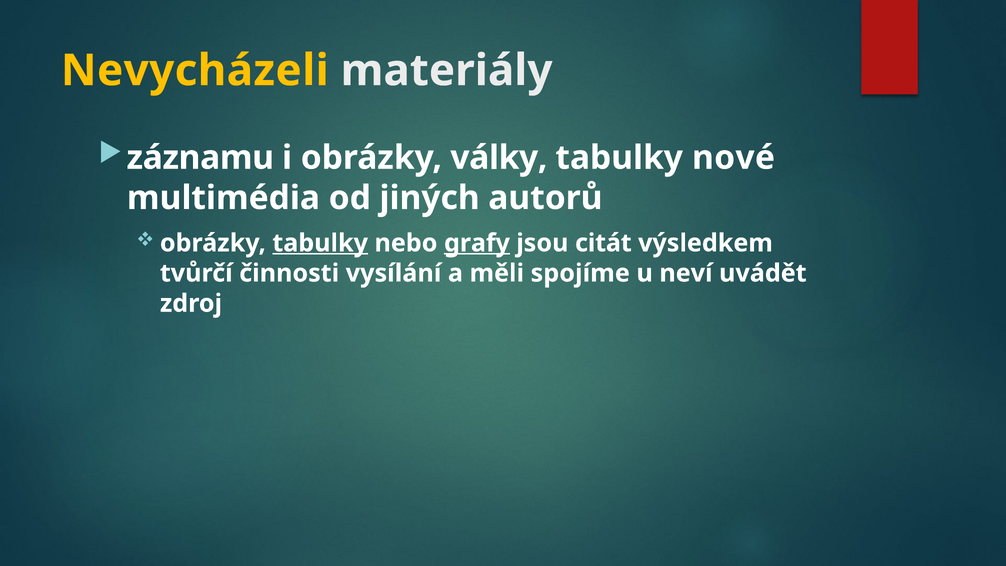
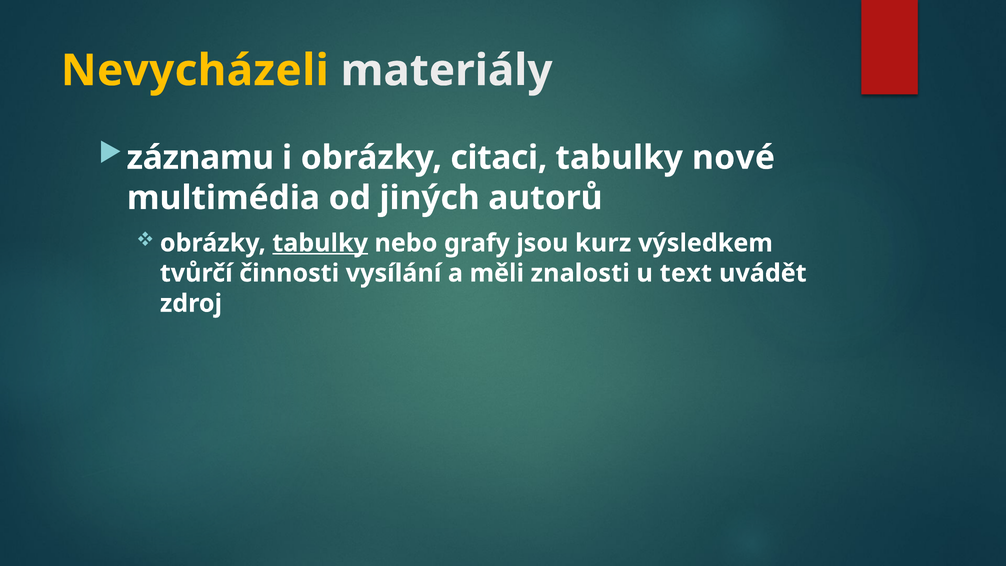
války: války -> citaci (499, 158)
grafy underline: present -> none (477, 243)
citát: citát -> kurz (603, 243)
spojíme: spojíme -> znalosti (580, 273)
neví: neví -> text (686, 273)
